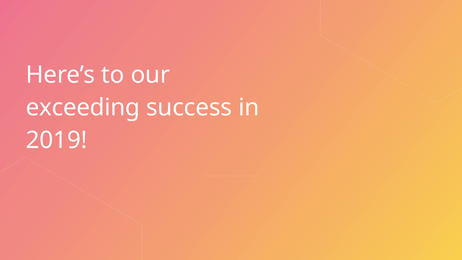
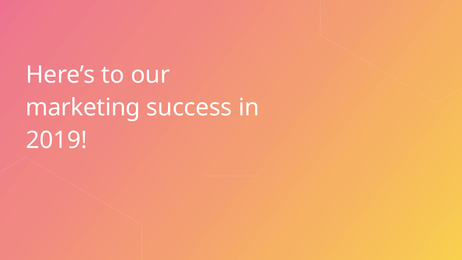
exceeding: exceeding -> marketing (83, 108)
